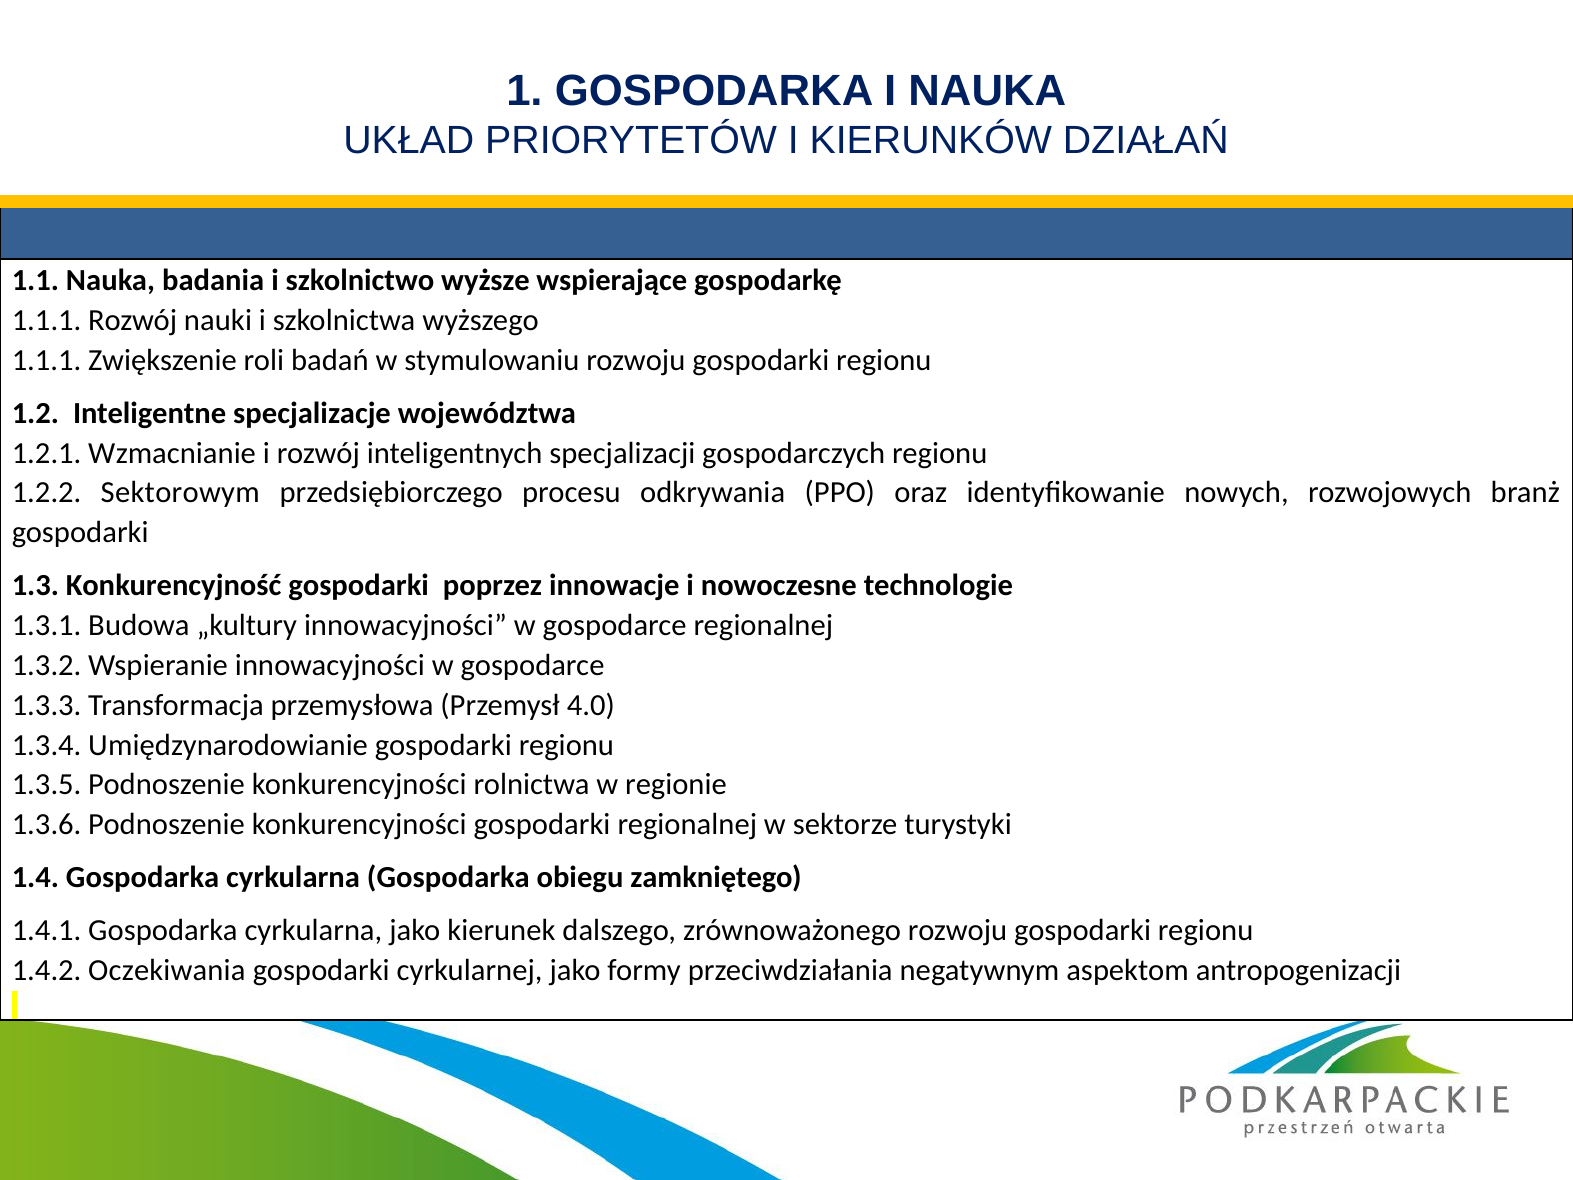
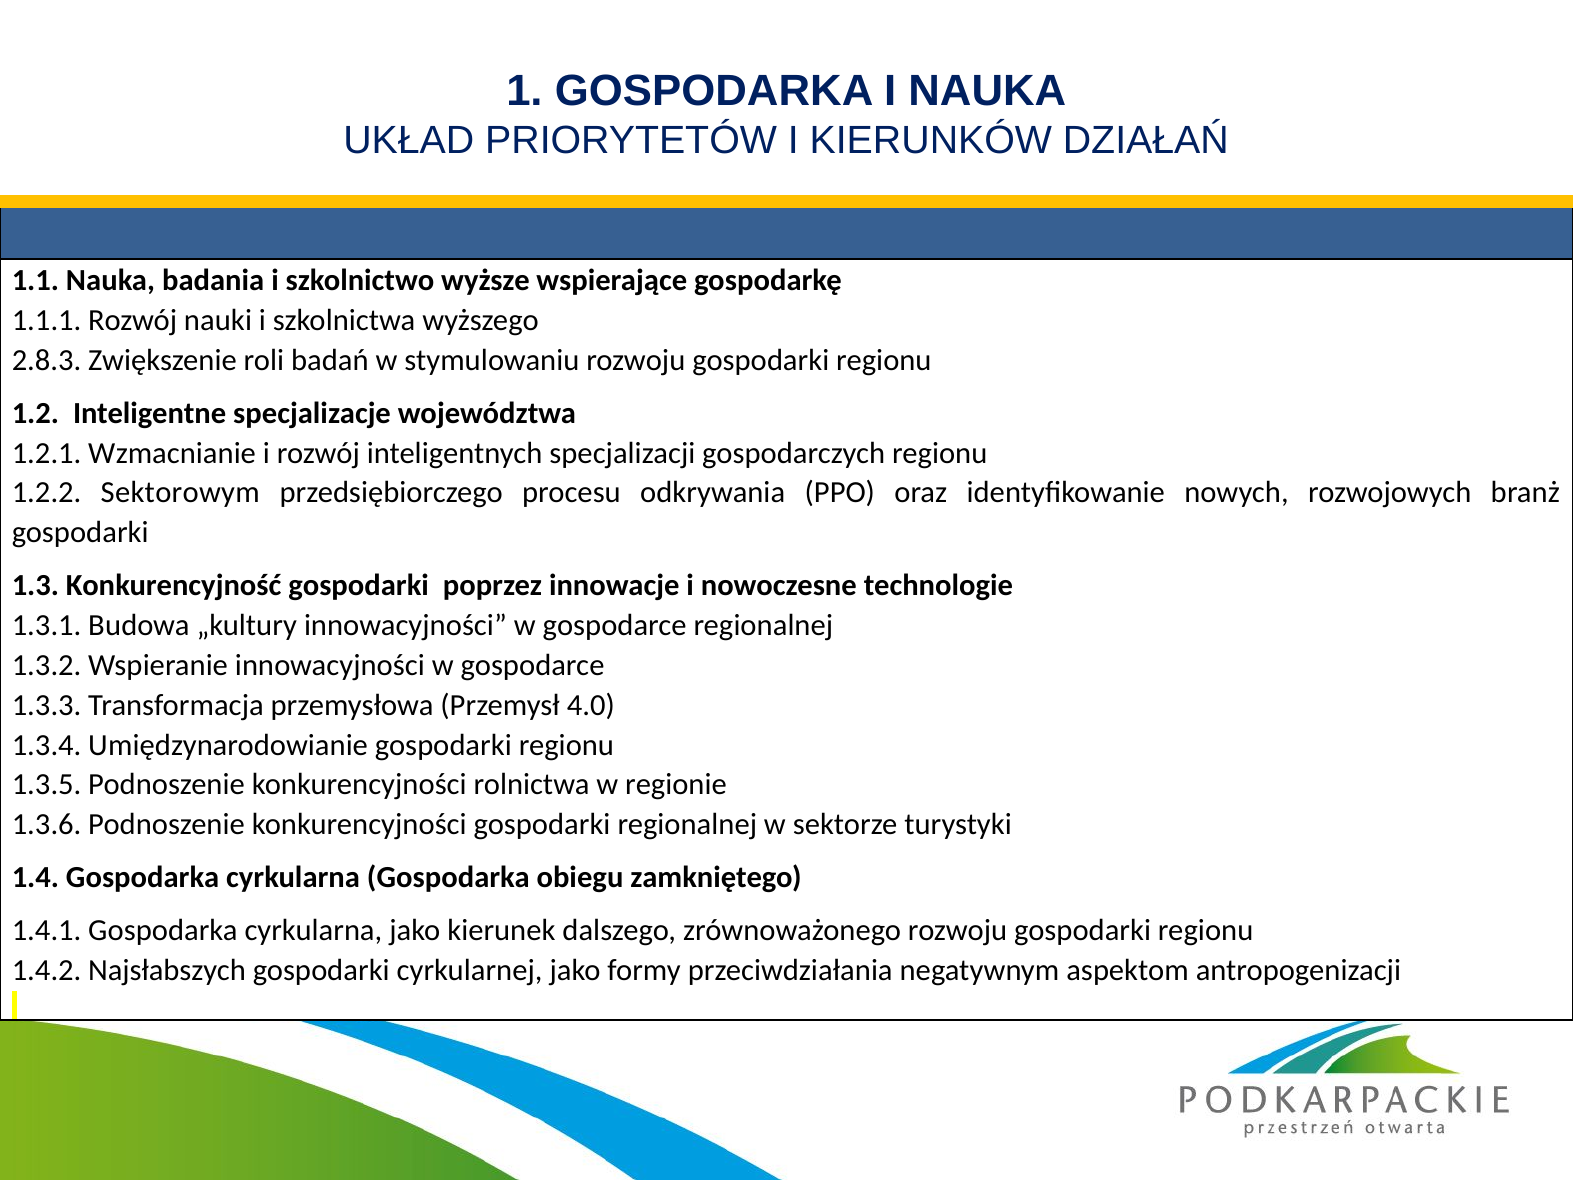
1.1.1: 1.1.1 -> 2.8.3 (47, 360)
Oczekiwania: Oczekiwania -> Najsłabszych (167, 970)
